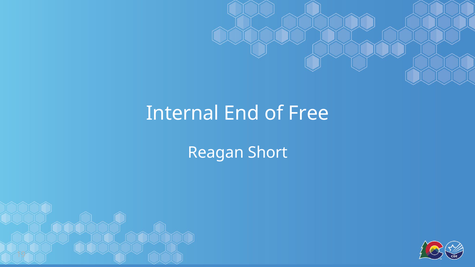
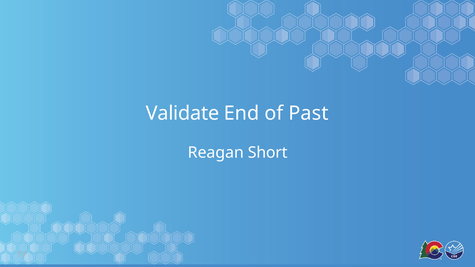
Internal: Internal -> Validate (183, 113)
Free: Free -> Past (309, 113)
